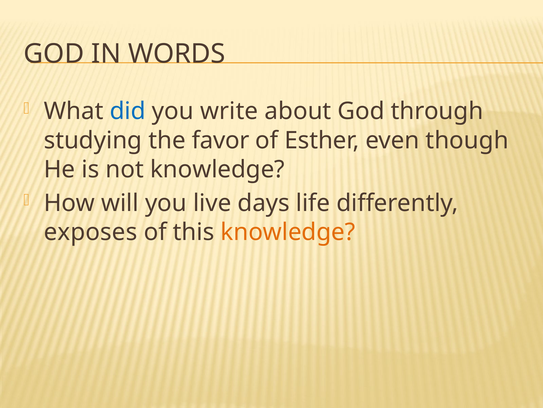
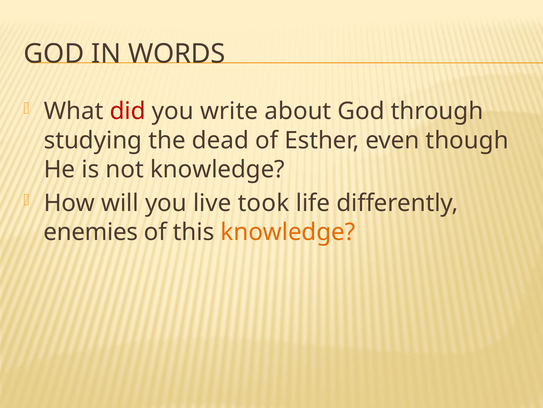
did colour: blue -> red (128, 111)
favor: favor -> dead (220, 140)
days: days -> took (263, 203)
exposes: exposes -> enemies (91, 232)
